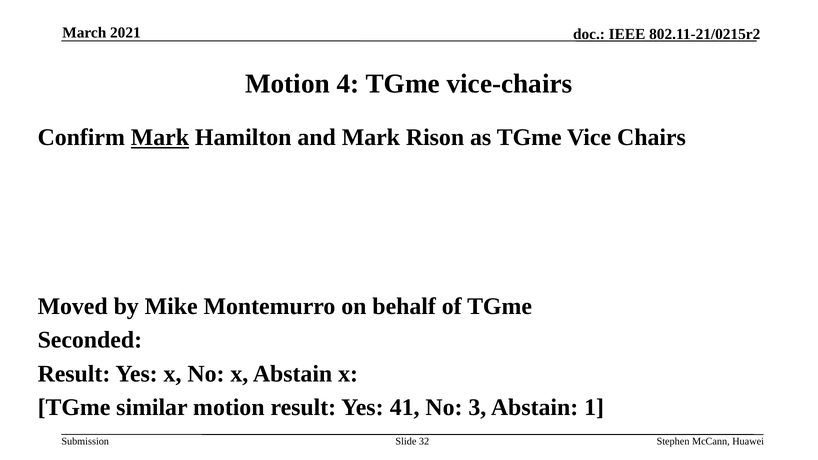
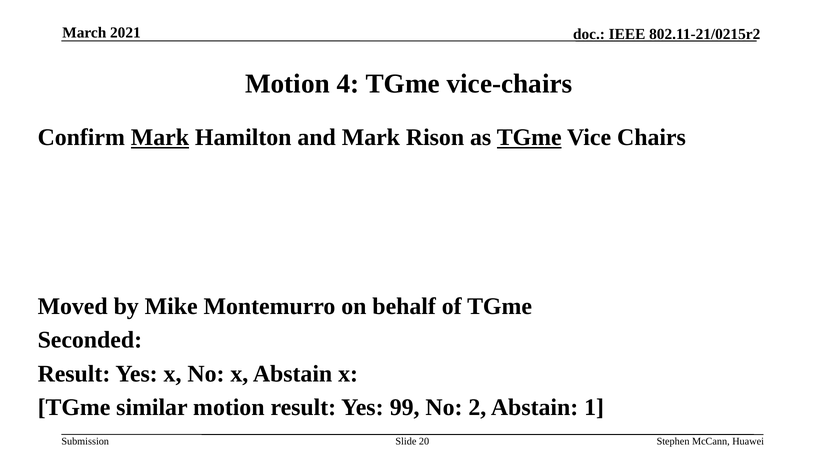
TGme underline: none -> present (529, 138)
41: 41 -> 99 (405, 408)
3: 3 -> 2 (477, 408)
32: 32 -> 20 (424, 441)
